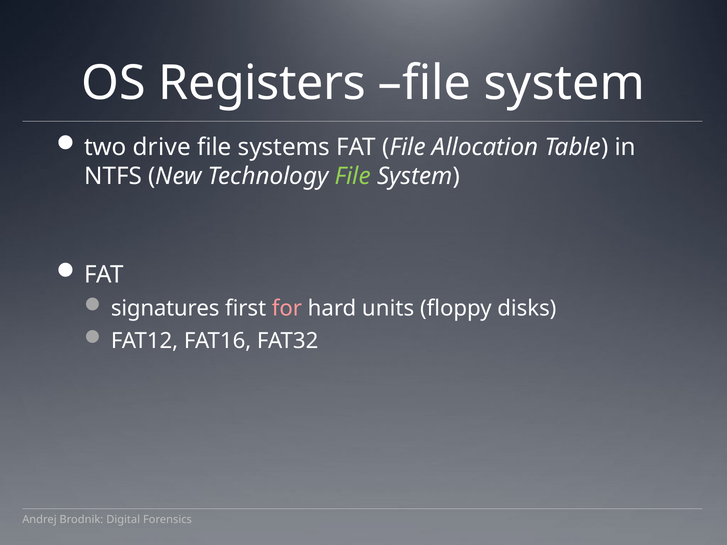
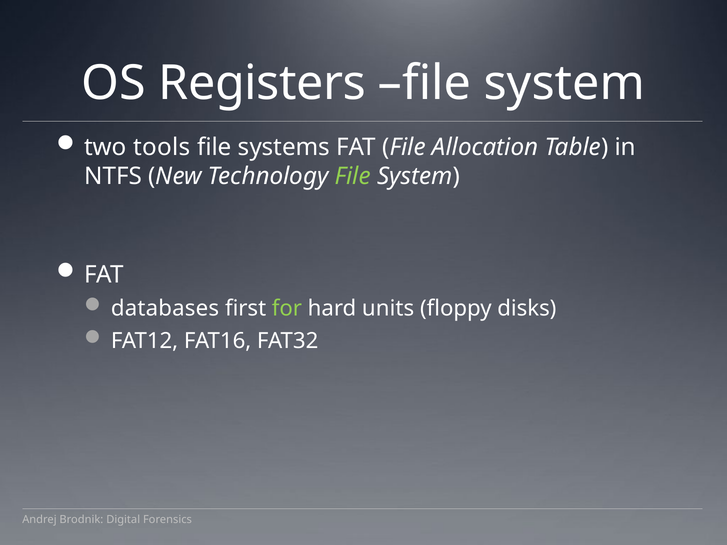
drive: drive -> tools (162, 147)
signatures: signatures -> databases (165, 309)
for colour: pink -> light green (287, 309)
